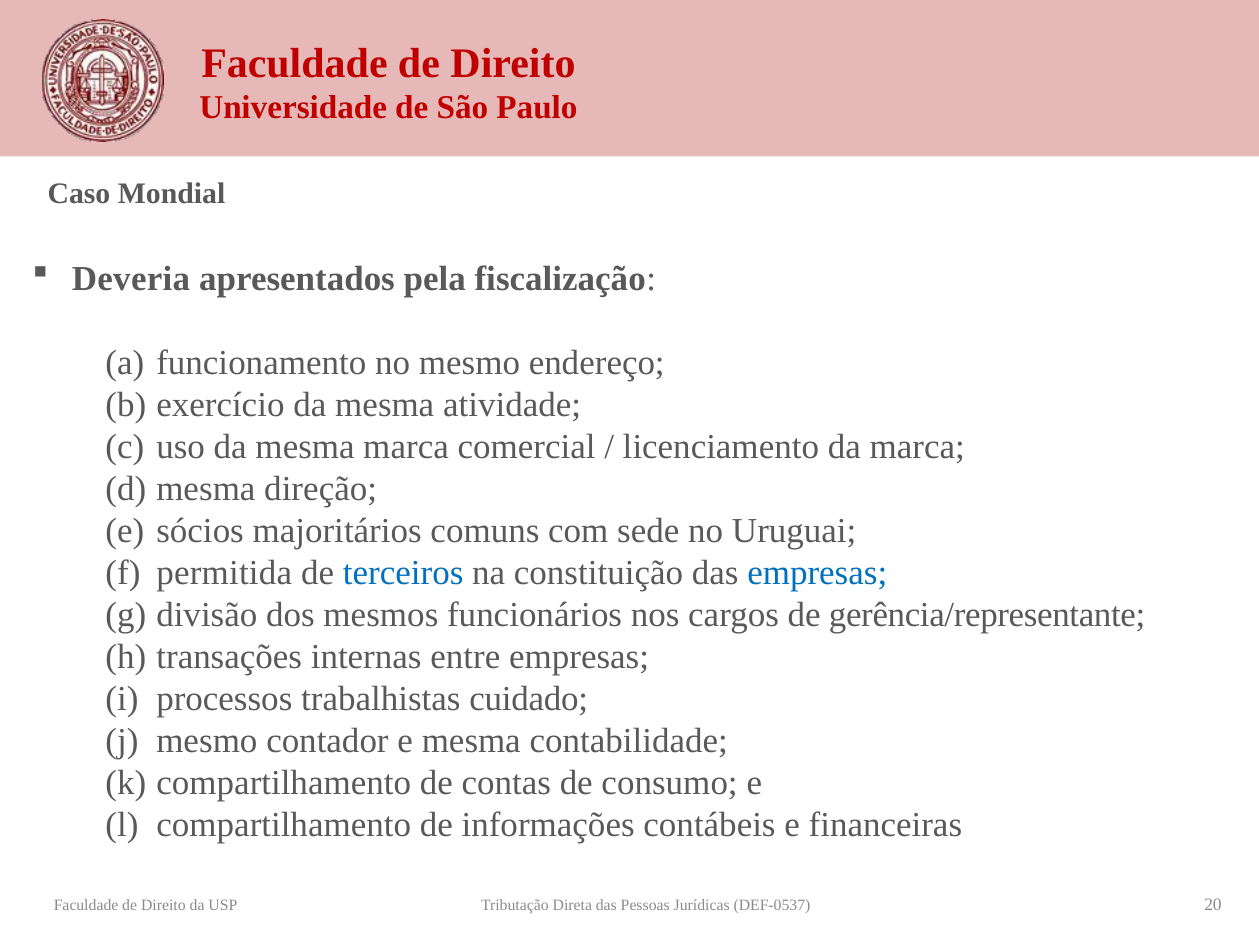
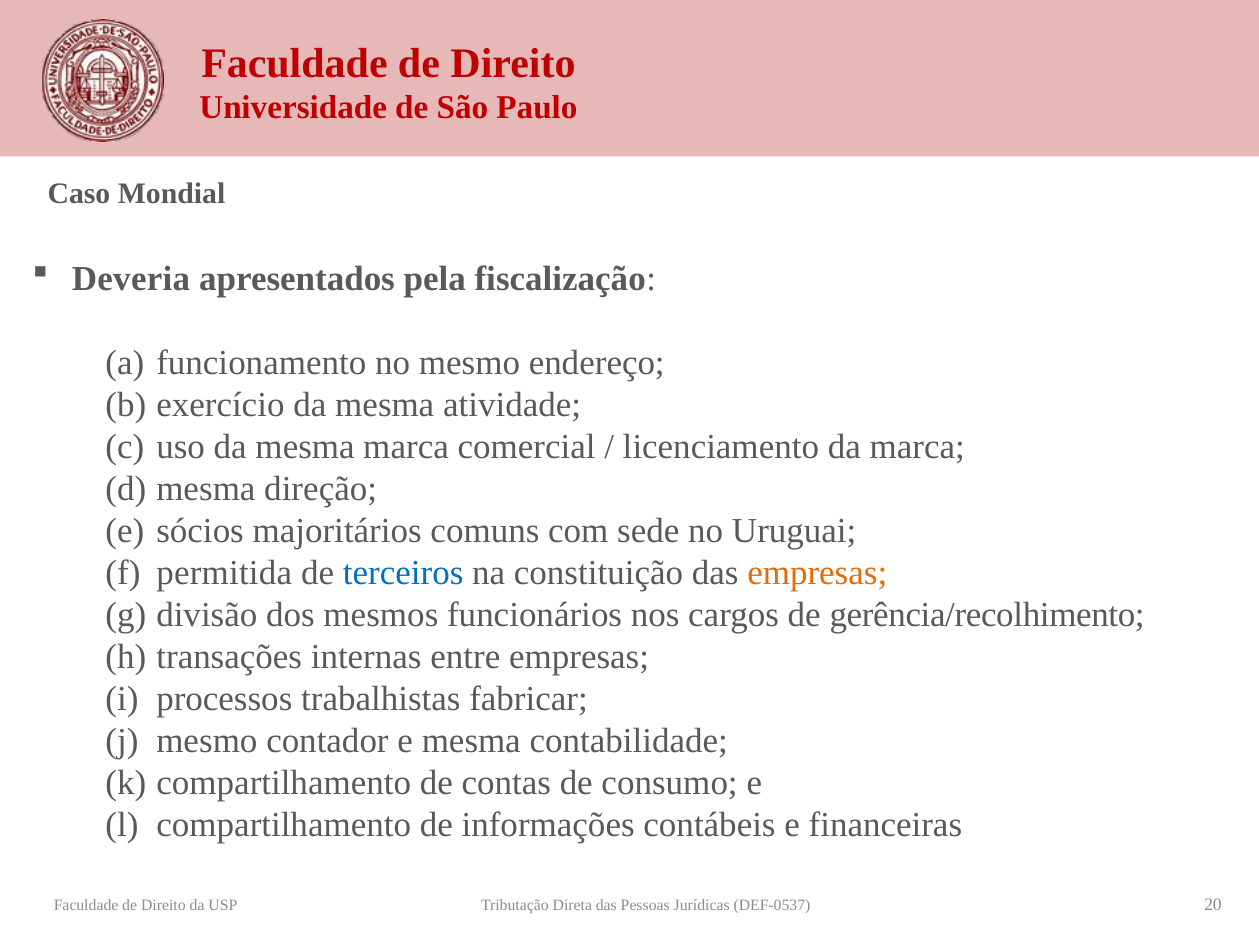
empresas; colour: blue -> orange (817, 572)
gerência/representante;: gerência/representante; -> gerência/recolhimento; (987, 614)
cuidado;: cuidado; -> fabricar; (529, 698)
